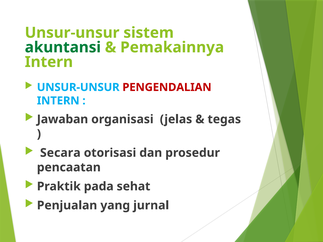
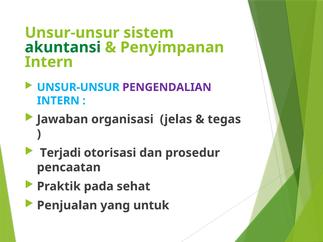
Pemakainnya: Pemakainnya -> Penyimpanan (172, 47)
PENGENDALIAN colour: red -> purple (167, 87)
Secara: Secara -> Terjadi (60, 153)
jurnal: jurnal -> untuk (151, 206)
